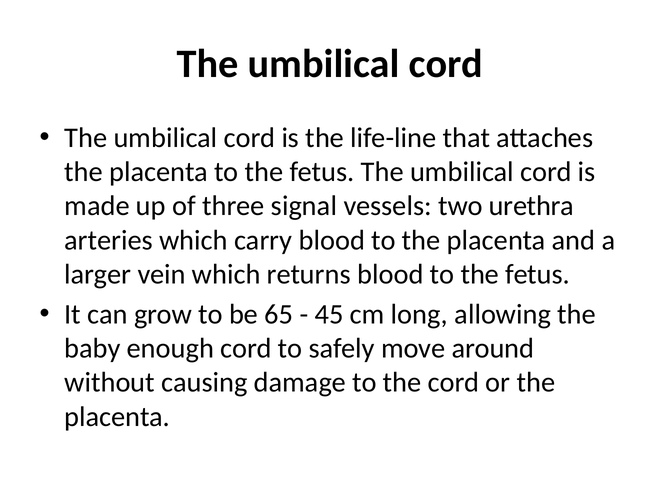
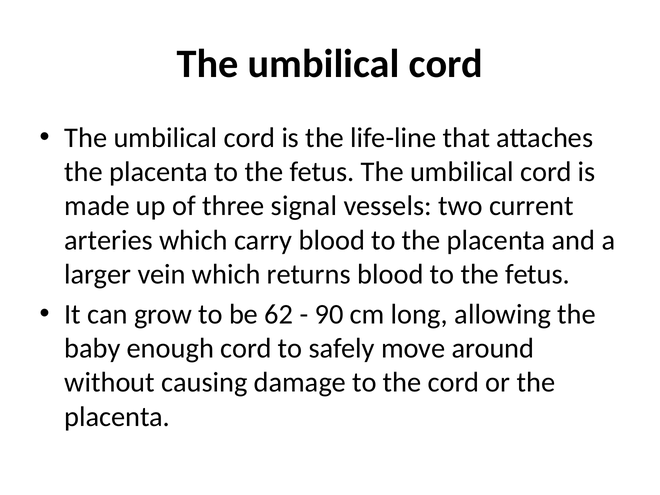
urethra: urethra -> current (531, 206)
65: 65 -> 62 (279, 314)
45: 45 -> 90 (329, 314)
